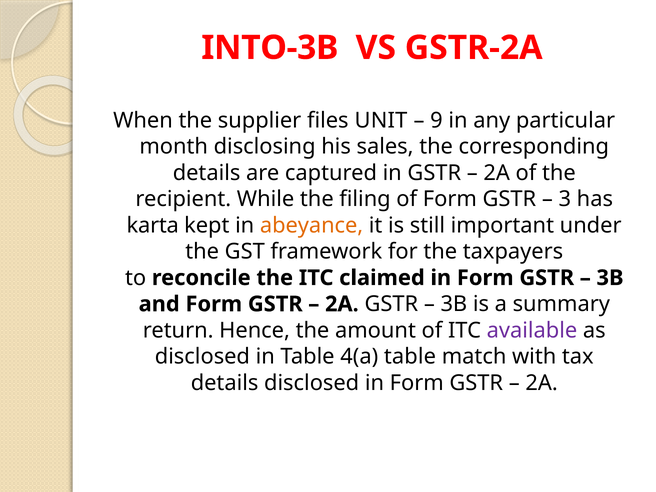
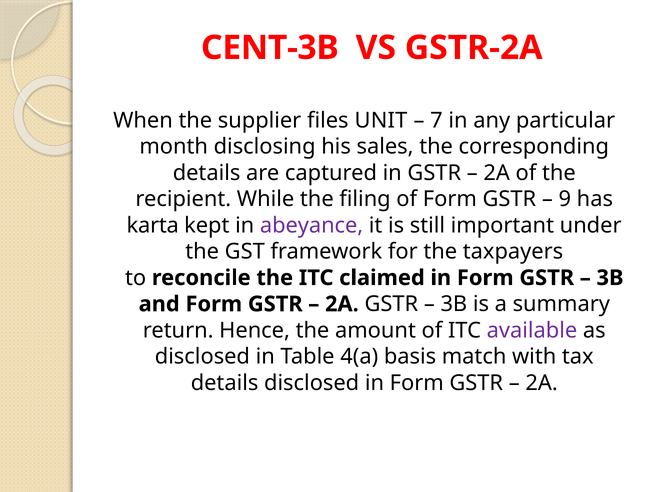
INTO-3B: INTO-3B -> CENT-3B (270, 48)
9: 9 -> 7 (436, 120)
3: 3 -> 9 (565, 199)
abeyance colour: orange -> purple (312, 225)
4(a table: table -> basis (410, 357)
